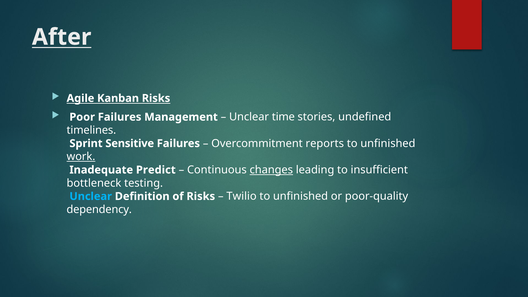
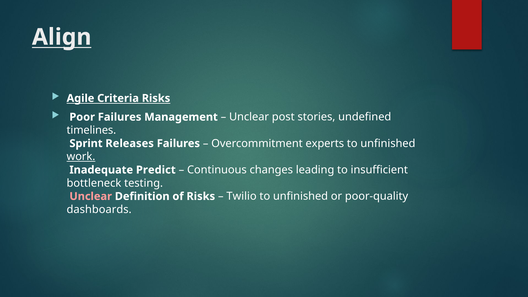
After: After -> Align (62, 37)
Kanban: Kanban -> Criteria (118, 98)
time: time -> post (283, 117)
Sensitive: Sensitive -> Releases (130, 143)
reports: reports -> experts (325, 143)
changes underline: present -> none (271, 170)
Unclear colour: light blue -> pink (91, 196)
dependency: dependency -> dashboards (99, 210)
